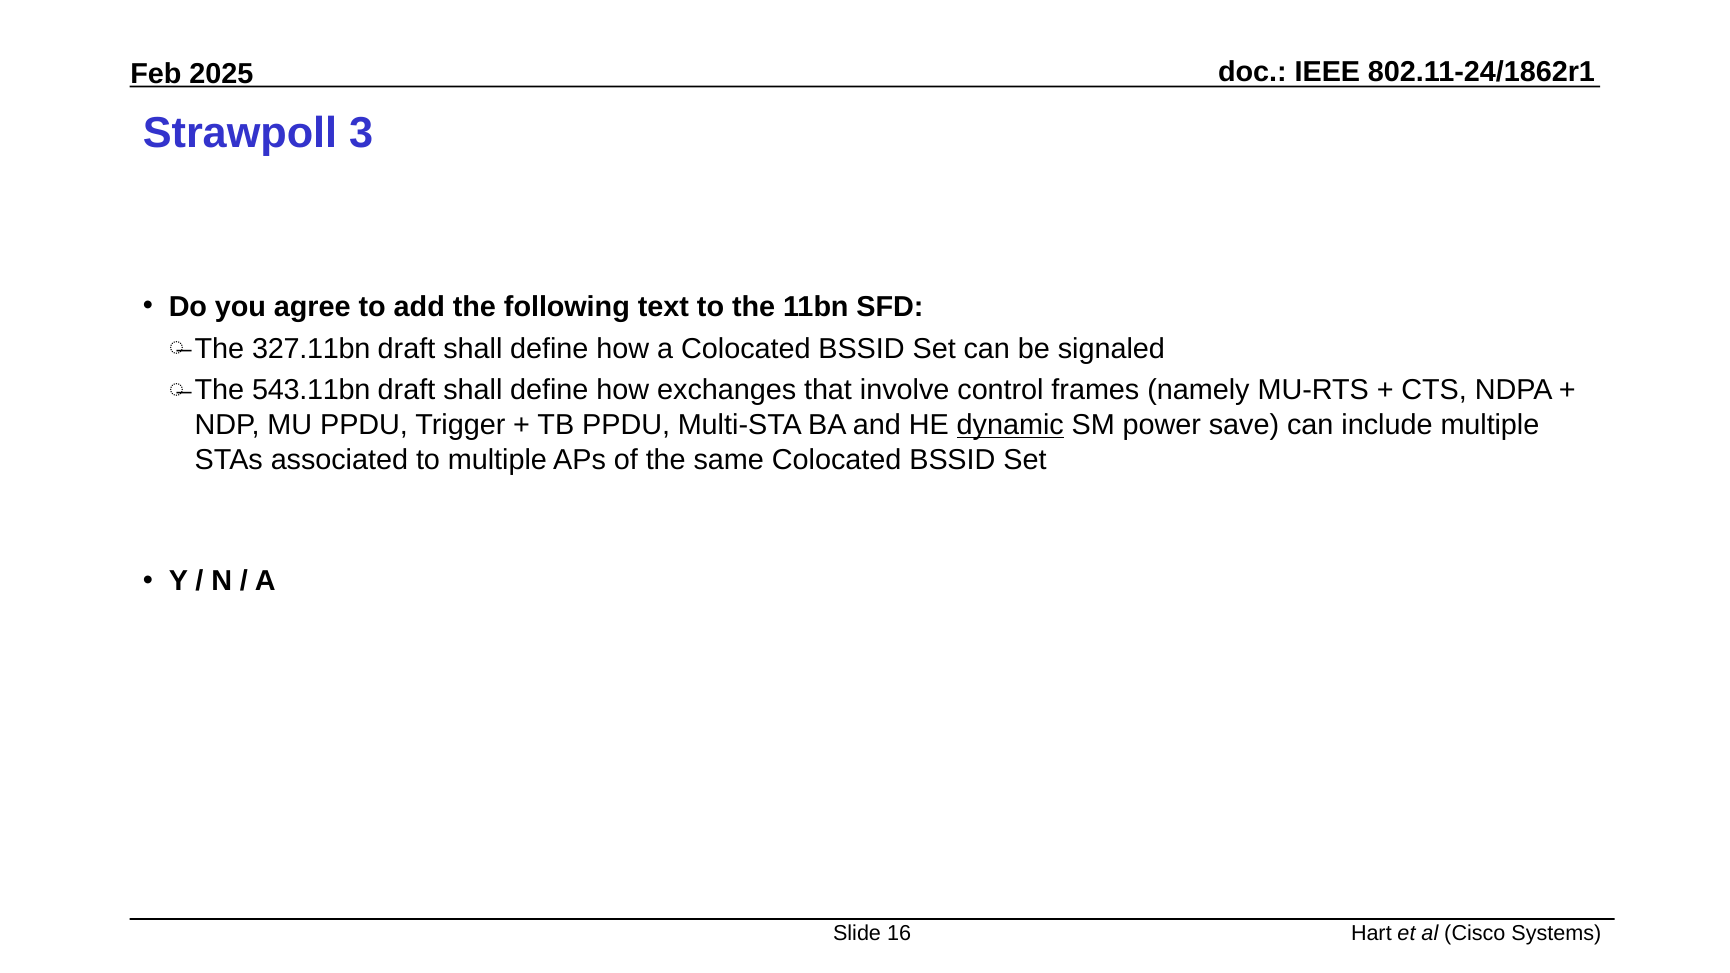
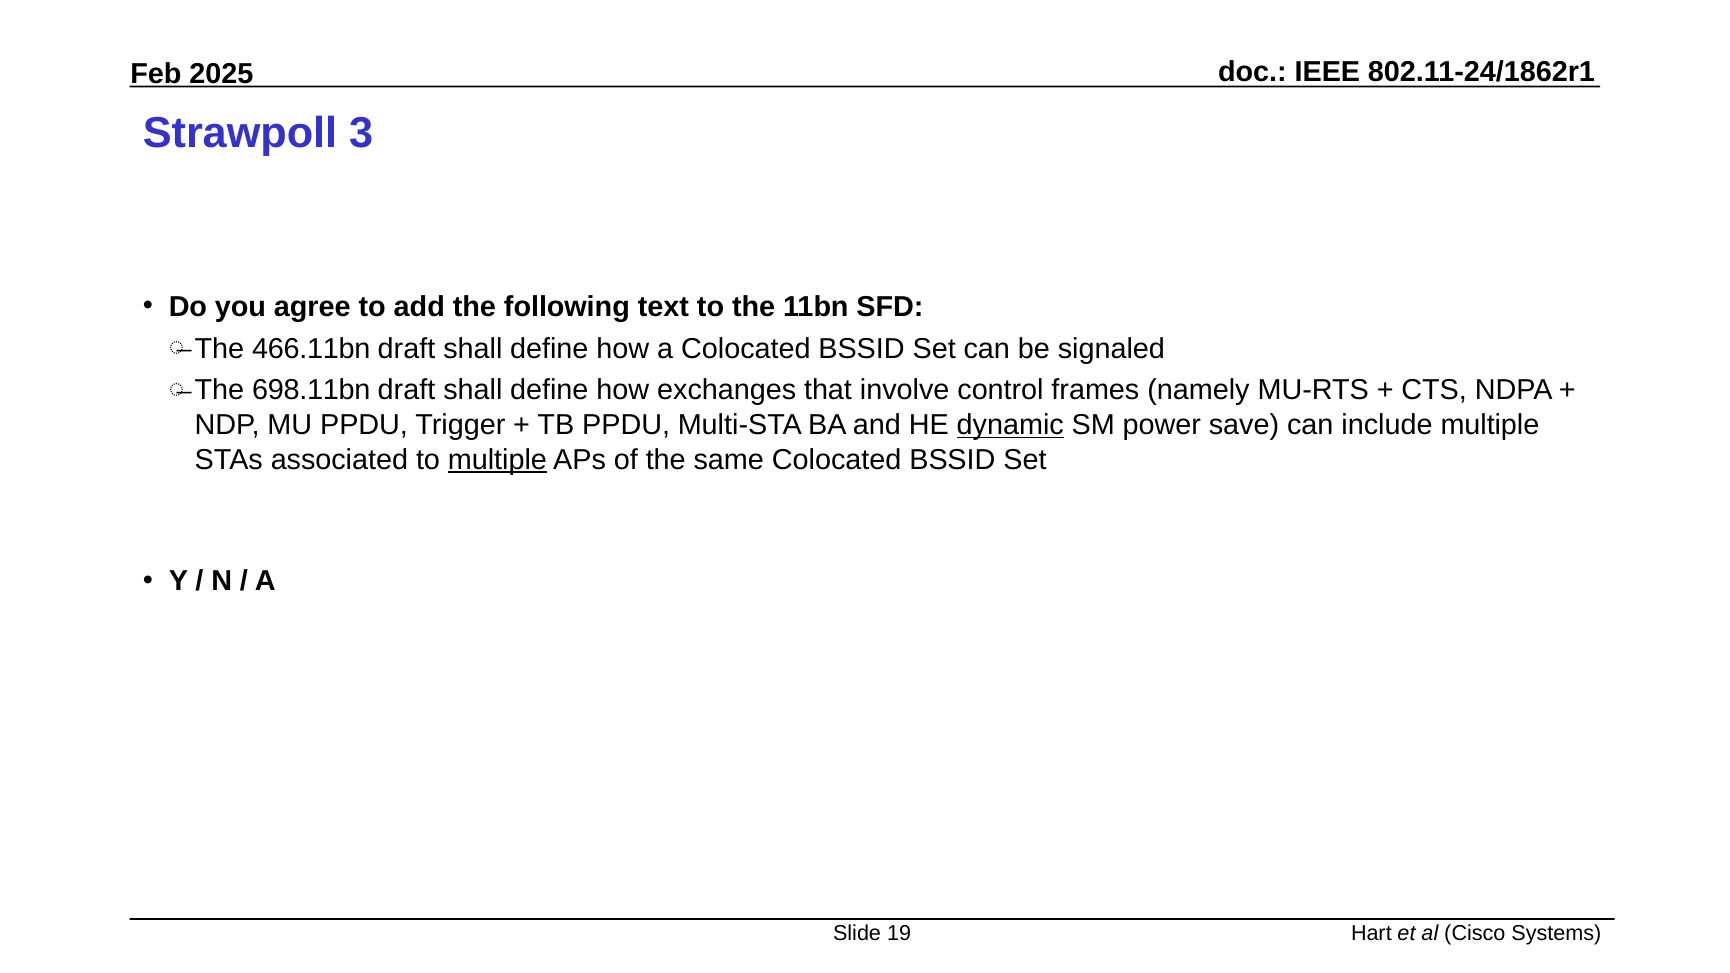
327.11bn: 327.11bn -> 466.11bn (311, 349)
543.11bn: 543.11bn -> 698.11bn (311, 391)
multiple underline: none -> present (497, 460)
16: 16 -> 19 (899, 933)
